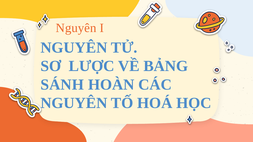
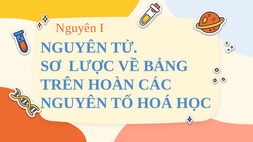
SÁNH: SÁNH -> TRÊN (62, 85)
